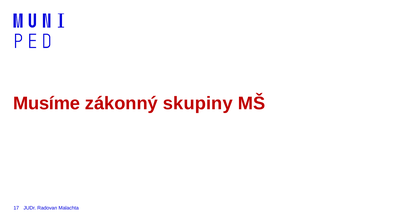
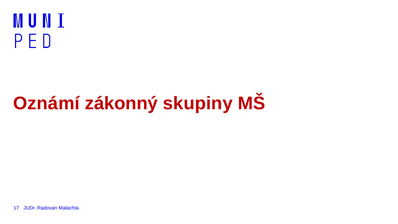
Musíme: Musíme -> Oznámí (46, 103)
